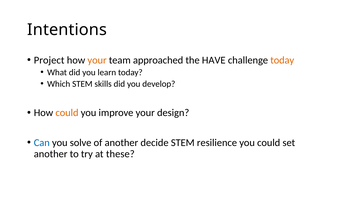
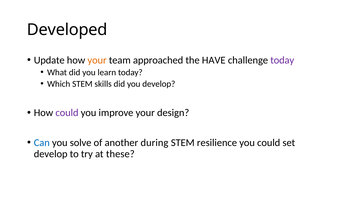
Intentions: Intentions -> Developed (67, 30)
Project: Project -> Update (49, 60)
today colour: orange -> purple (282, 60)
could colour: orange -> purple (67, 113)
decide: decide -> during (154, 143)
another: another -> develop (51, 154)
